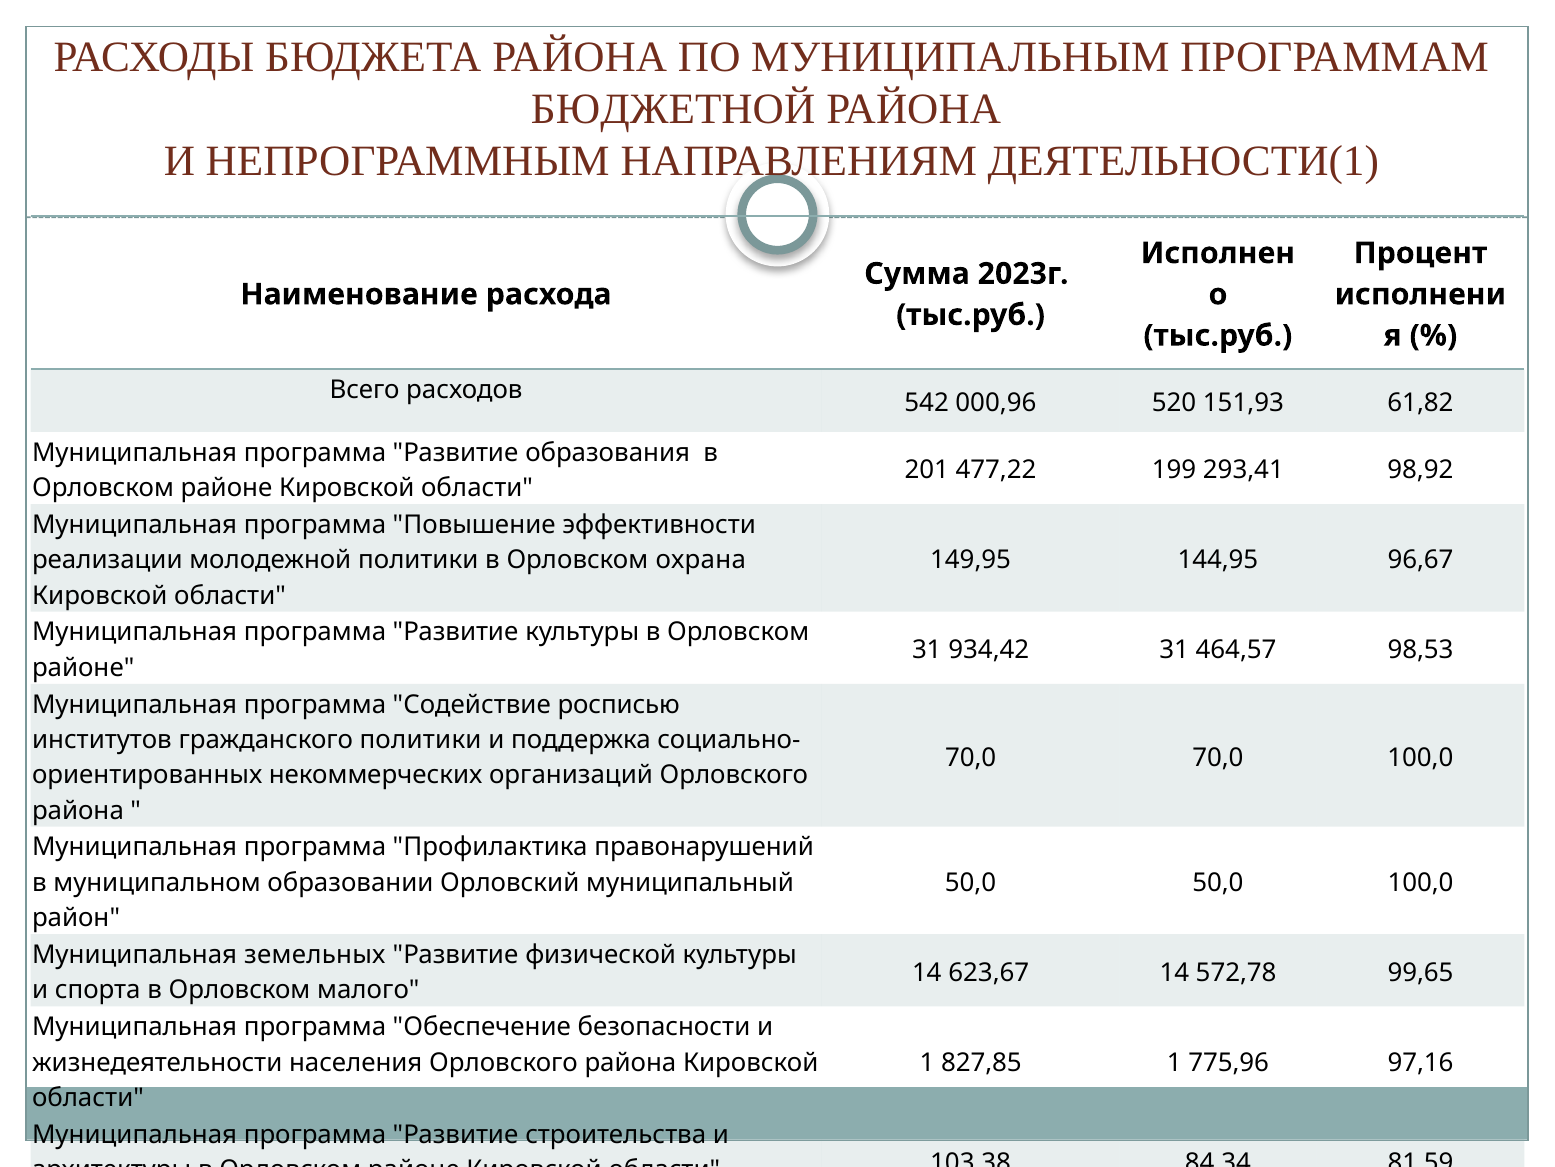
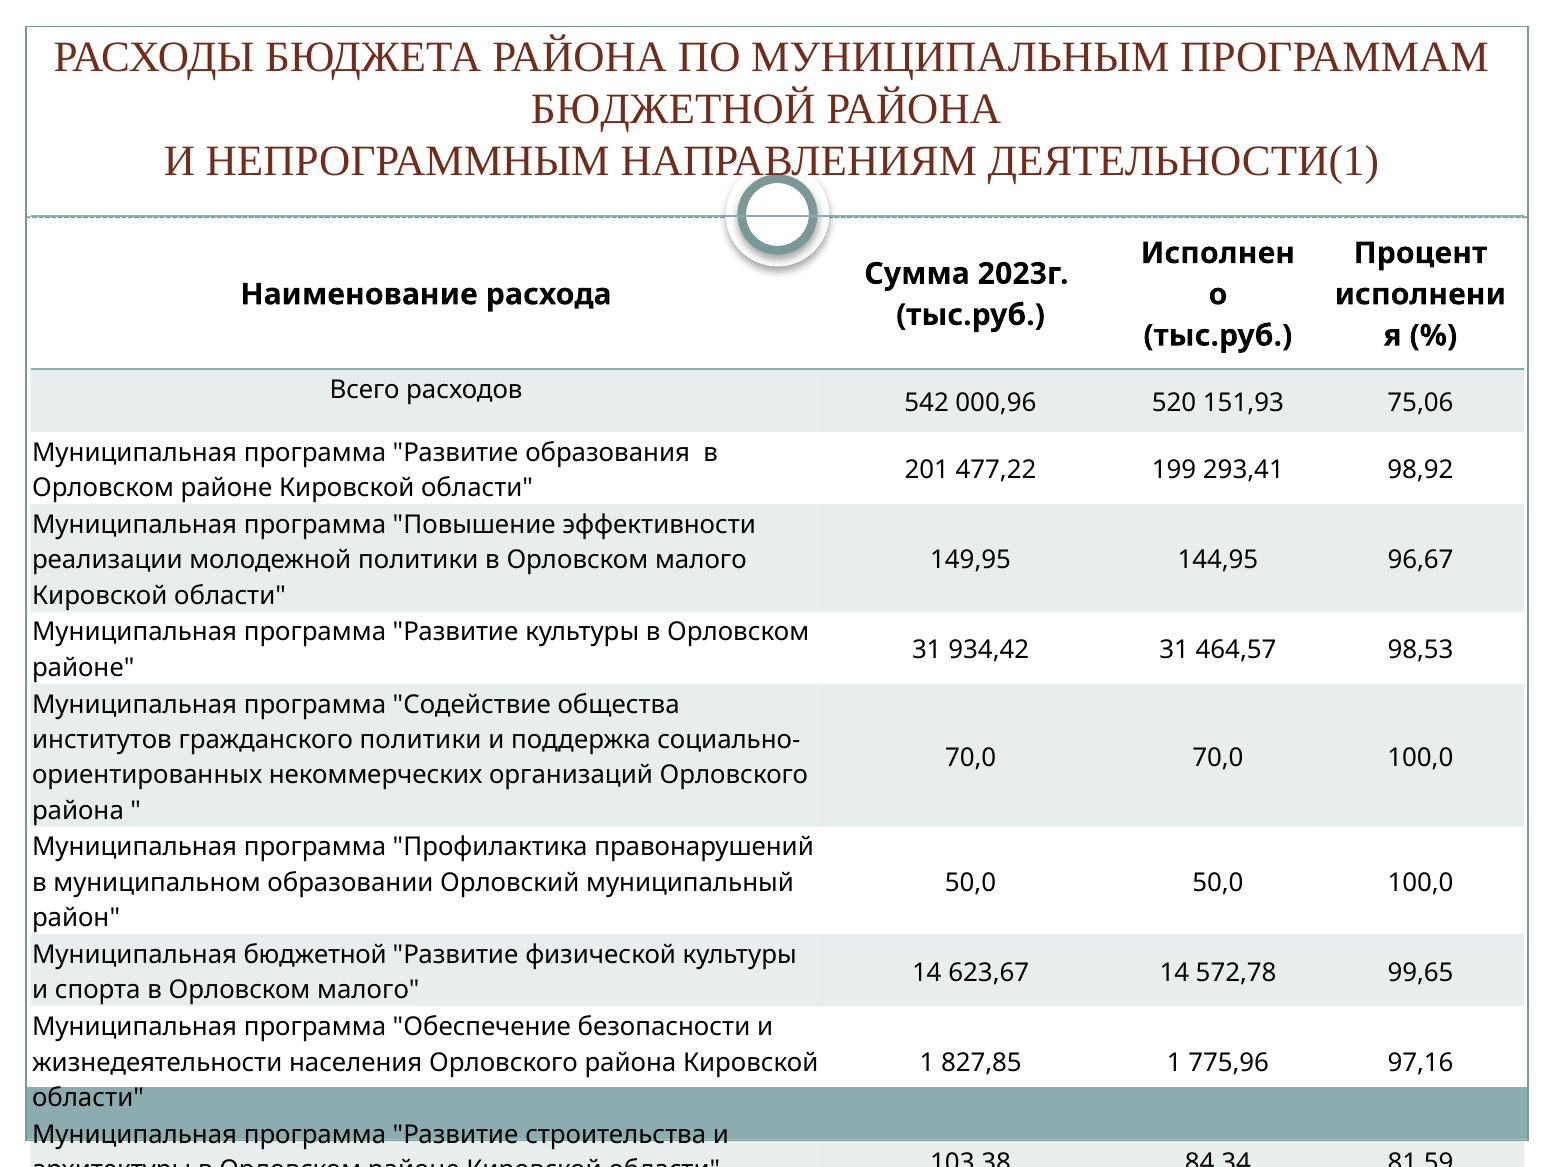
61,82: 61,82 -> 75,06 (1420, 403)
политики в Орловском охрана: охрана -> малого (701, 560)
росписью: росписью -> общества (619, 704)
Муниципальная земельных: земельных -> бюджетной (315, 954)
